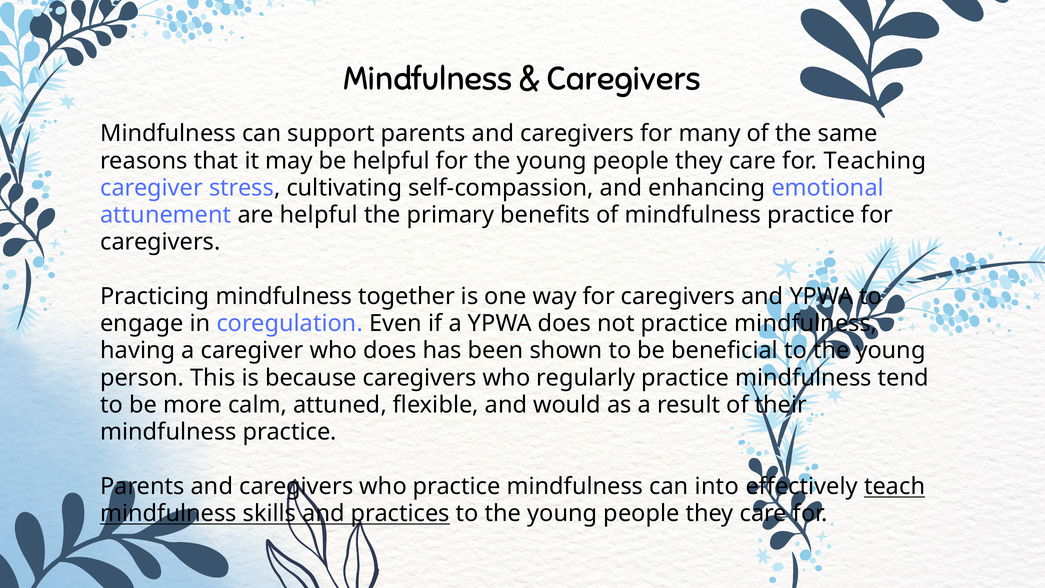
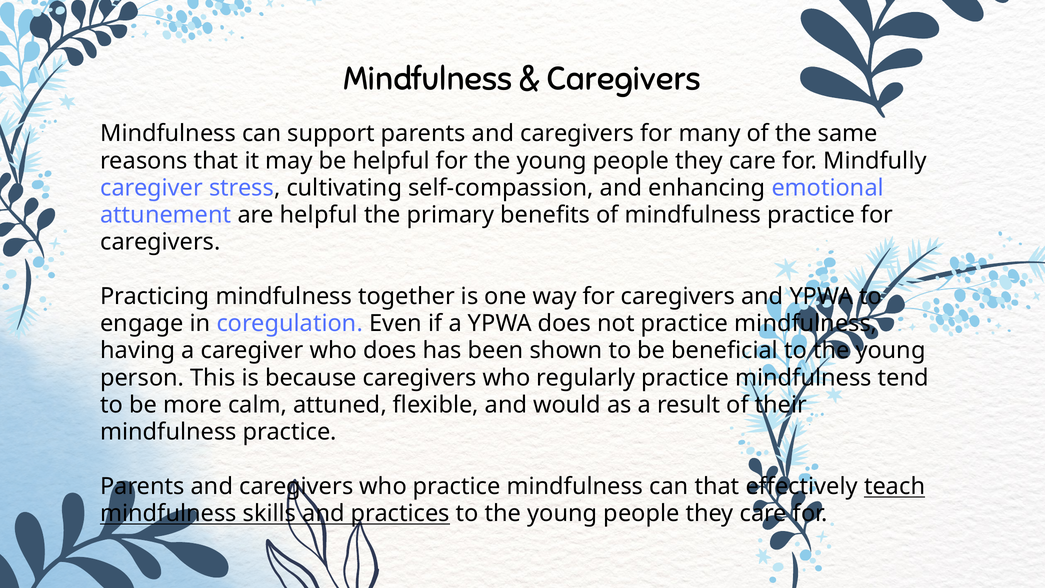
Teaching: Teaching -> Mindfully (875, 161)
can into: into -> that (717, 486)
